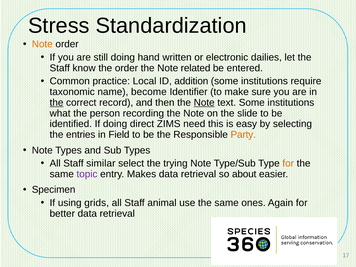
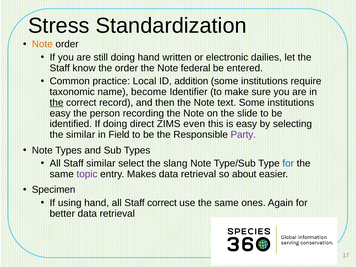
related: related -> federal (196, 68)
Note underline: present -> none (204, 103)
what: what -> easy (60, 113)
need: need -> even (194, 124)
the entries: entries -> similar (81, 135)
Party colour: orange -> purple (243, 135)
trying: trying -> slang (175, 163)
for colour: orange -> blue (288, 163)
using grids: grids -> hand (97, 203)
Staff animal: animal -> correct (162, 203)
